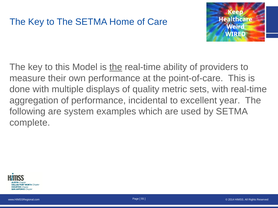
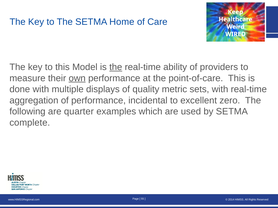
own underline: none -> present (77, 78)
year: year -> zero (230, 101)
system: system -> quarter (79, 112)
